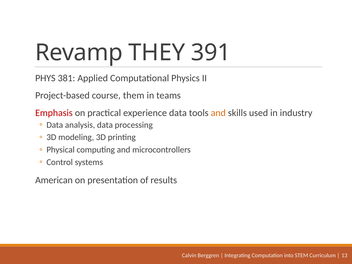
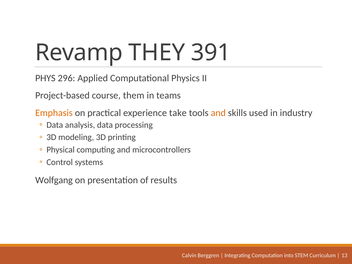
381: 381 -> 296 (66, 78)
Emphasis colour: red -> orange (54, 113)
experience data: data -> take (178, 113)
American: American -> Wolfgang (54, 180)
